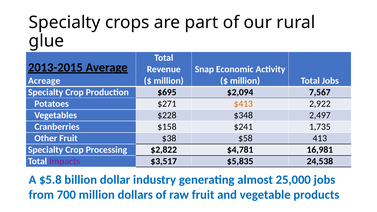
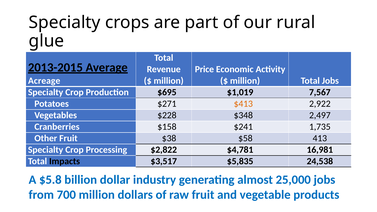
Snap: Snap -> Price (204, 69)
$2,094: $2,094 -> $1,019 (240, 92)
Impacts colour: purple -> black (65, 161)
